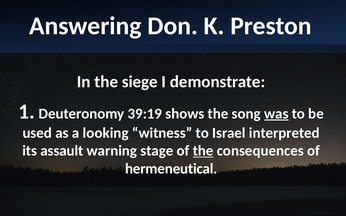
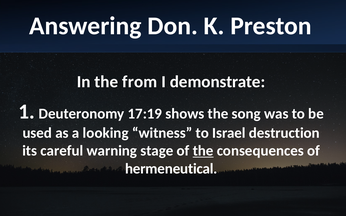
siege: siege -> from (140, 82)
39:19: 39:19 -> 17:19 (145, 114)
was underline: present -> none (276, 114)
interpreted: interpreted -> destruction (284, 133)
assault: assault -> careful (62, 151)
